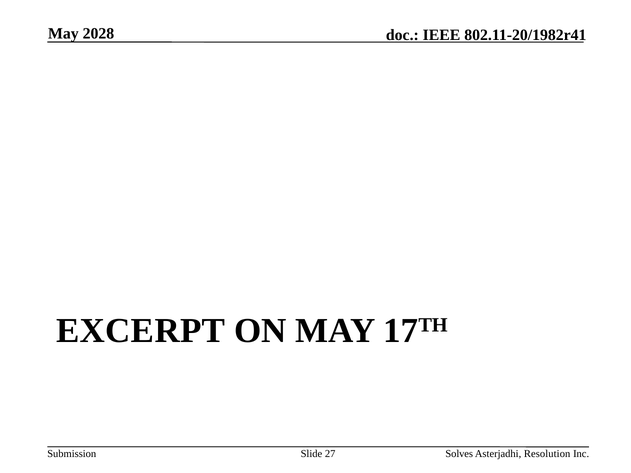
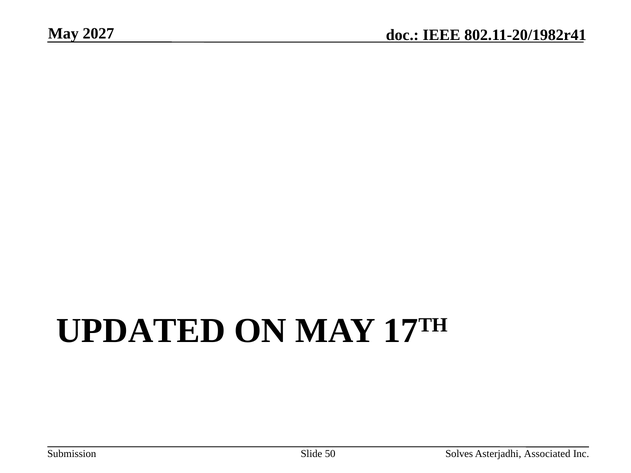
2028: 2028 -> 2027 (98, 33)
EXCERPT: EXCERPT -> UPDATED (141, 331)
27: 27 -> 50 (330, 454)
Resolution: Resolution -> Associated (547, 454)
